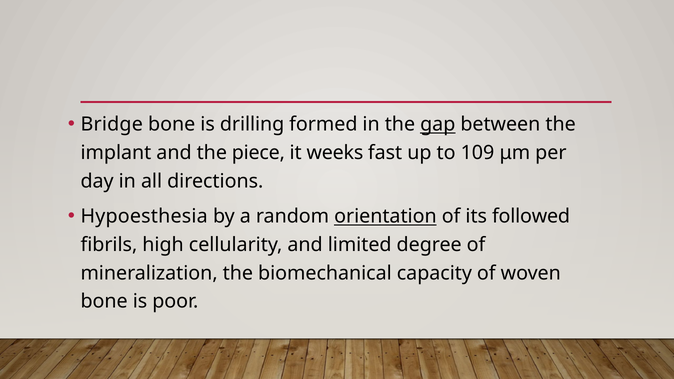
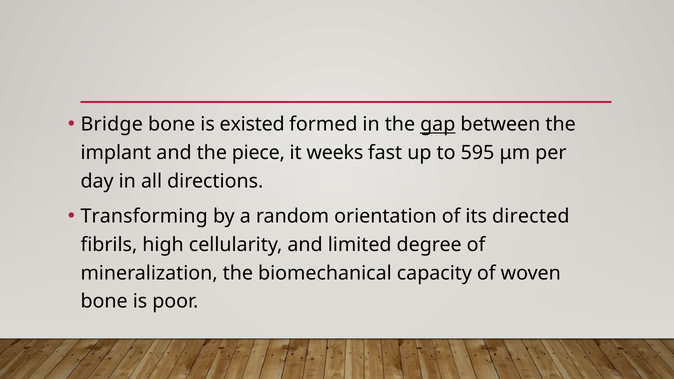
drilling: drilling -> existed (252, 125)
109: 109 -> 595 (477, 153)
Hypoesthesia: Hypoesthesia -> Transforming (144, 217)
orientation underline: present -> none (385, 217)
followed: followed -> directed (531, 217)
